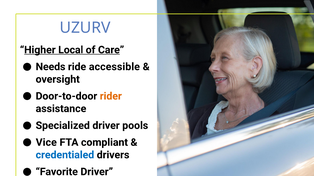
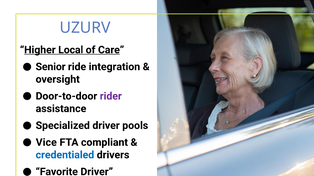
Needs: Needs -> Senior (51, 67)
accessible: accessible -> integration (114, 67)
rider colour: orange -> purple (111, 96)
